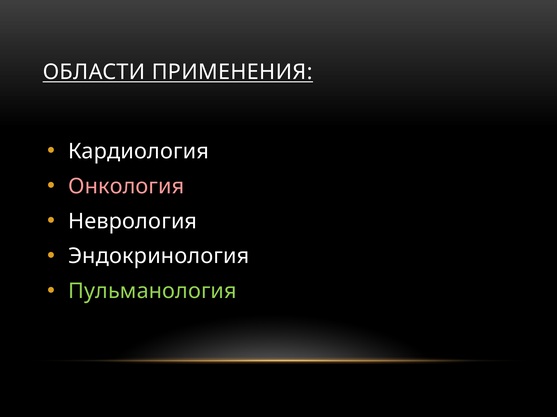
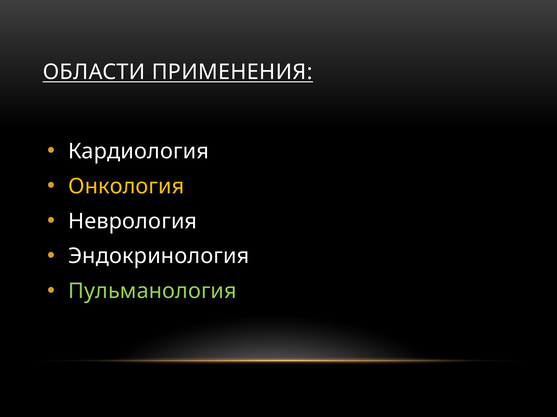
Онкология colour: pink -> yellow (126, 187)
